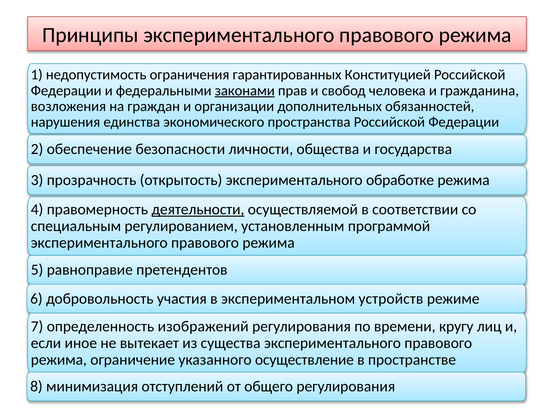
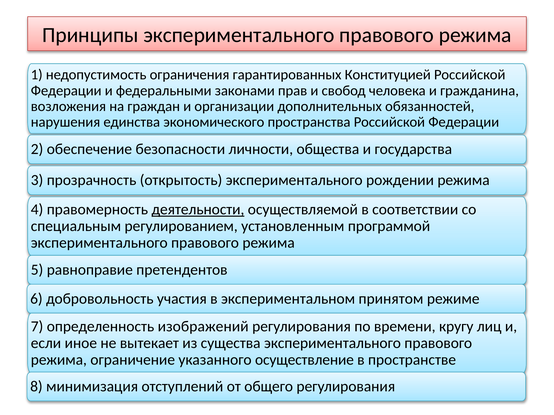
законами underline: present -> none (245, 91)
обработке: обработке -> рождении (400, 180)
устройств: устройств -> принятом (391, 299)
